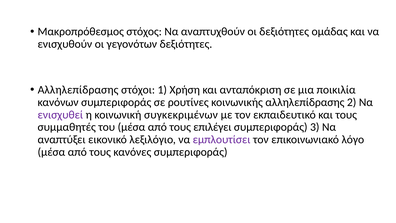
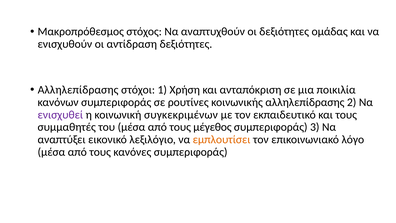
γεγονότων: γεγονότων -> αντίδραση (132, 44)
επιλέγει: επιλέγει -> μέγεθος (212, 127)
εμπλουτίσει colour: purple -> orange (222, 139)
